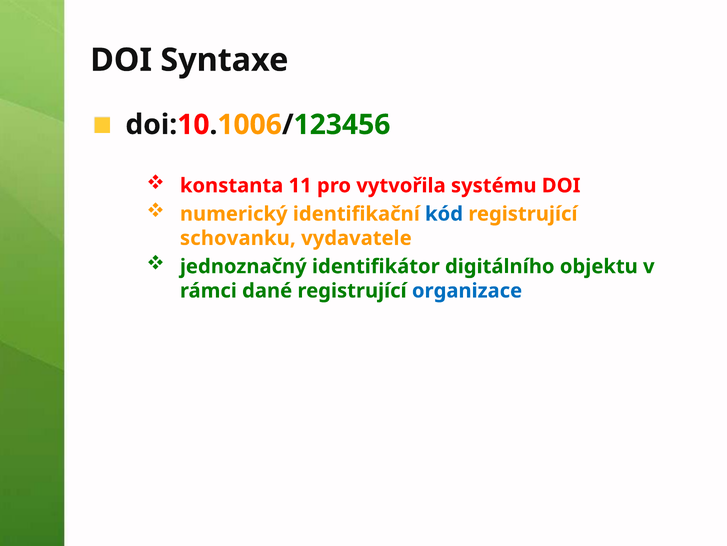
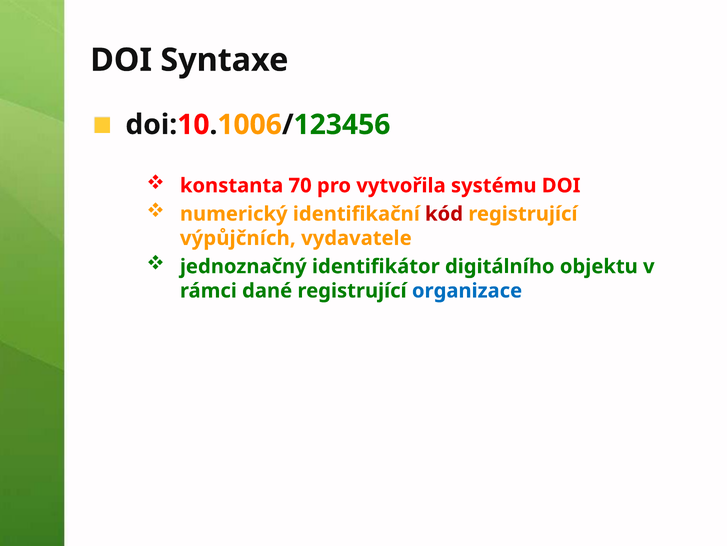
11: 11 -> 70 (300, 185)
kód colour: blue -> red (444, 214)
schovanku: schovanku -> výpůjčních (238, 238)
